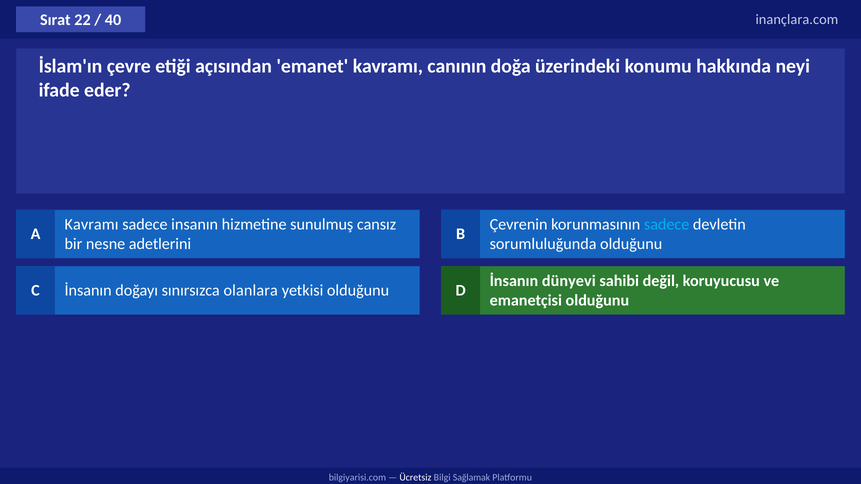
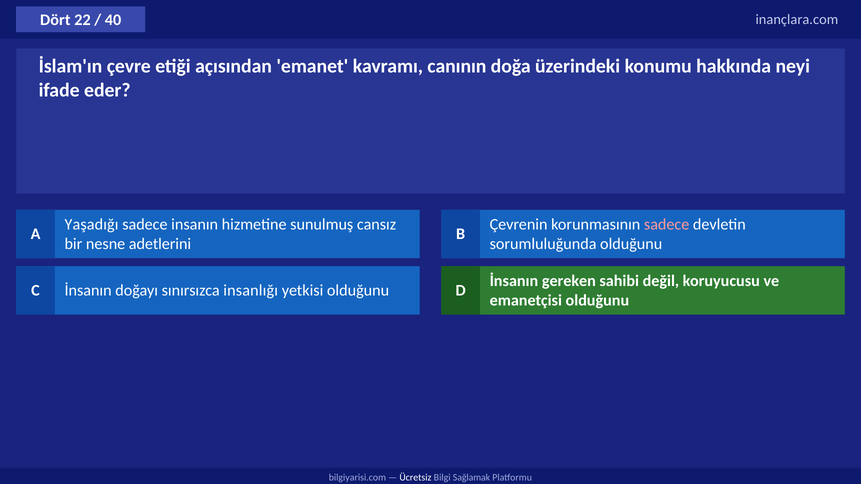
Sırat: Sırat -> Dört (55, 20)
Kavramı: Kavramı -> Yaşadığı (92, 224)
sadece colour: light blue -> pink (667, 224)
dünyevi: dünyevi -> gereken (569, 281)
olanlara: olanlara -> insanlığı (251, 291)
